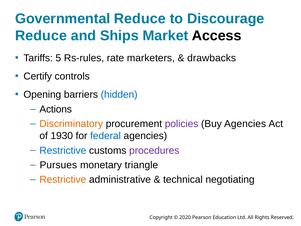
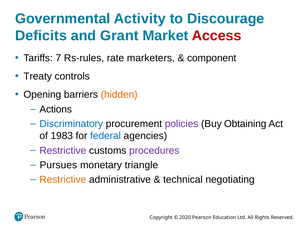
Governmental Reduce: Reduce -> Activity (140, 19)
Reduce: Reduce -> Deficits (41, 36)
Ships: Ships -> Grant (119, 36)
Access colour: black -> red (217, 36)
5: 5 -> 7 (58, 58)
drawbacks: drawbacks -> component (212, 58)
Certify: Certify -> Treaty (38, 76)
hidden colour: blue -> orange (119, 95)
Discriminatory colour: orange -> blue (71, 124)
Buy Agencies: Agencies -> Obtaining (245, 124)
1930: 1930 -> 1983 (62, 136)
Restrictive colour: blue -> purple (63, 150)
